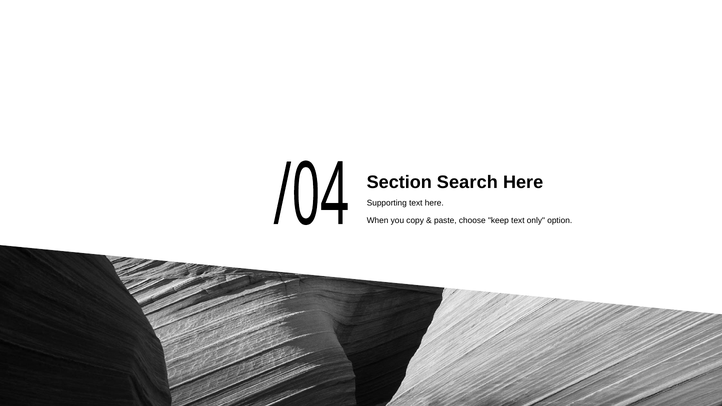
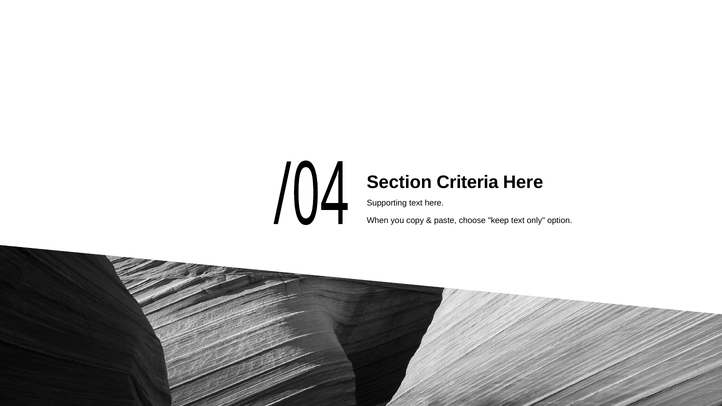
Search: Search -> Criteria (468, 182)
